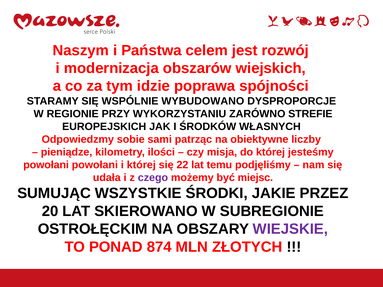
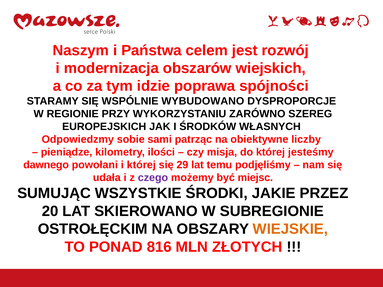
STREFIE: STREFIE -> SZEREG (310, 114)
powołani: powołani -> dawnego (46, 165)
się 22: 22 -> 29 (182, 165)
WIEJSKIE colour: purple -> orange (290, 229)
874: 874 -> 816 (159, 247)
